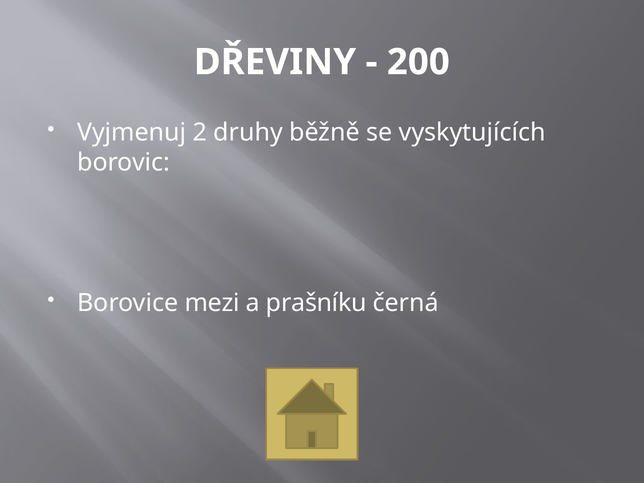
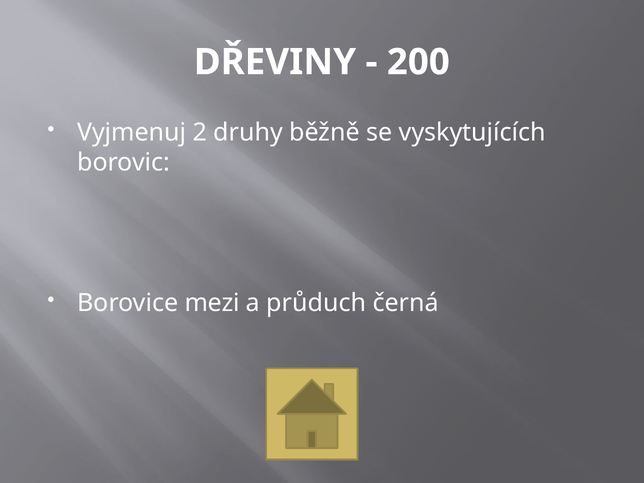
prašníku: prašníku -> průduch (316, 303)
